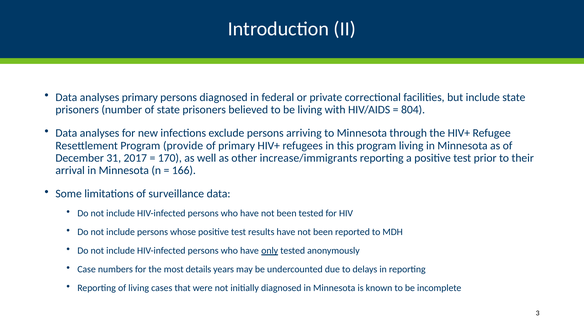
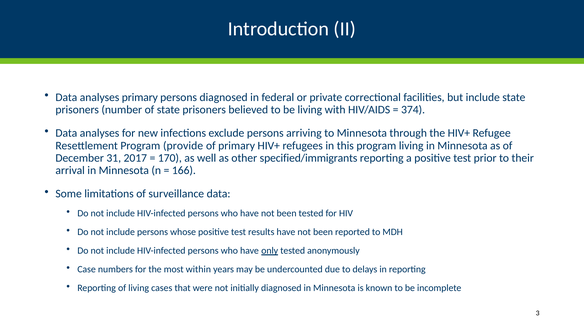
804: 804 -> 374 (413, 110)
increase/immigrants: increase/immigrants -> specified/immigrants (309, 158)
details: details -> within (198, 270)
